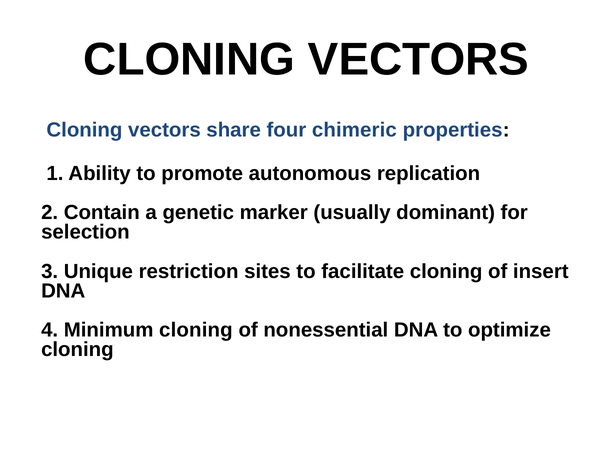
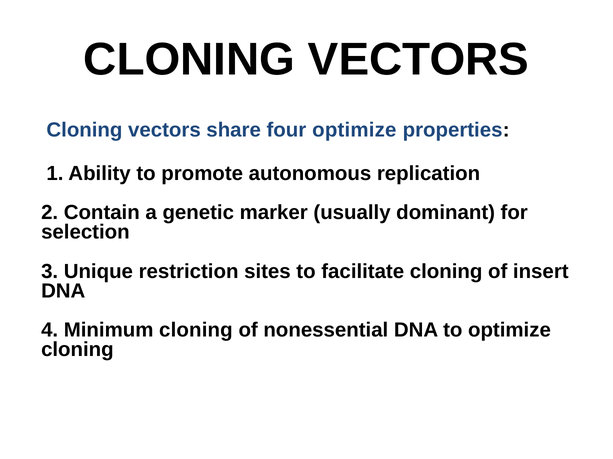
four chimeric: chimeric -> optimize (354, 130)
